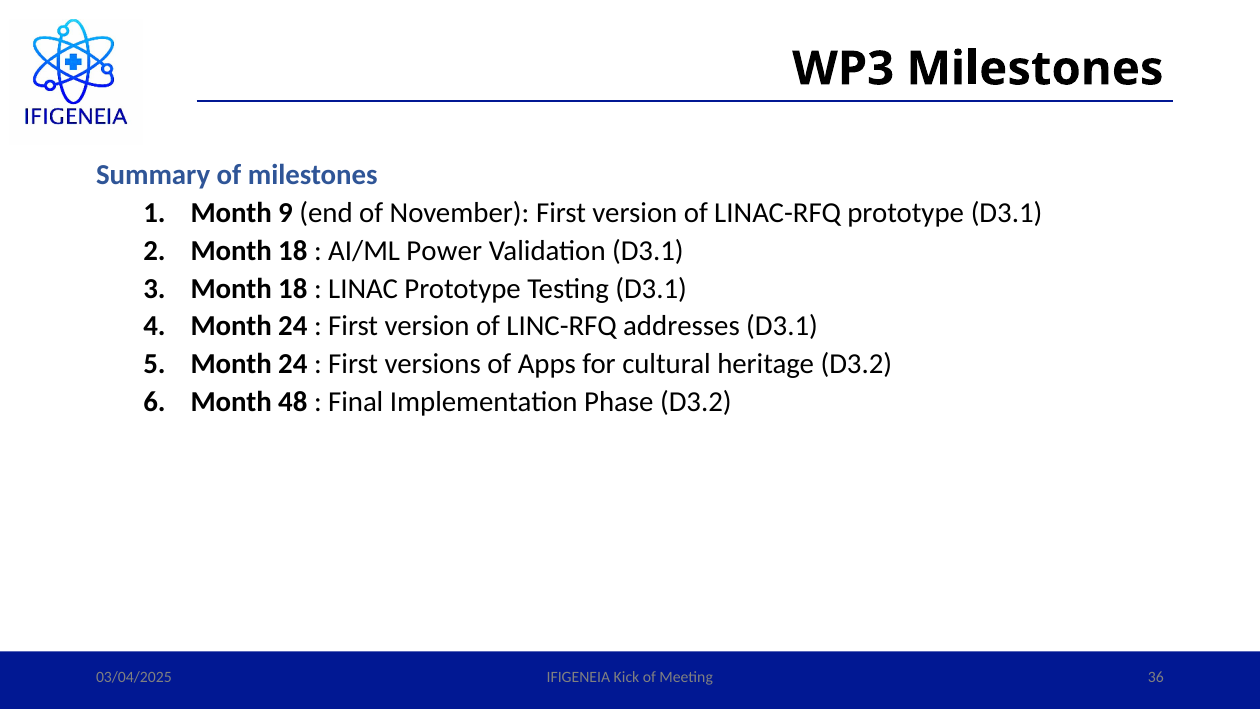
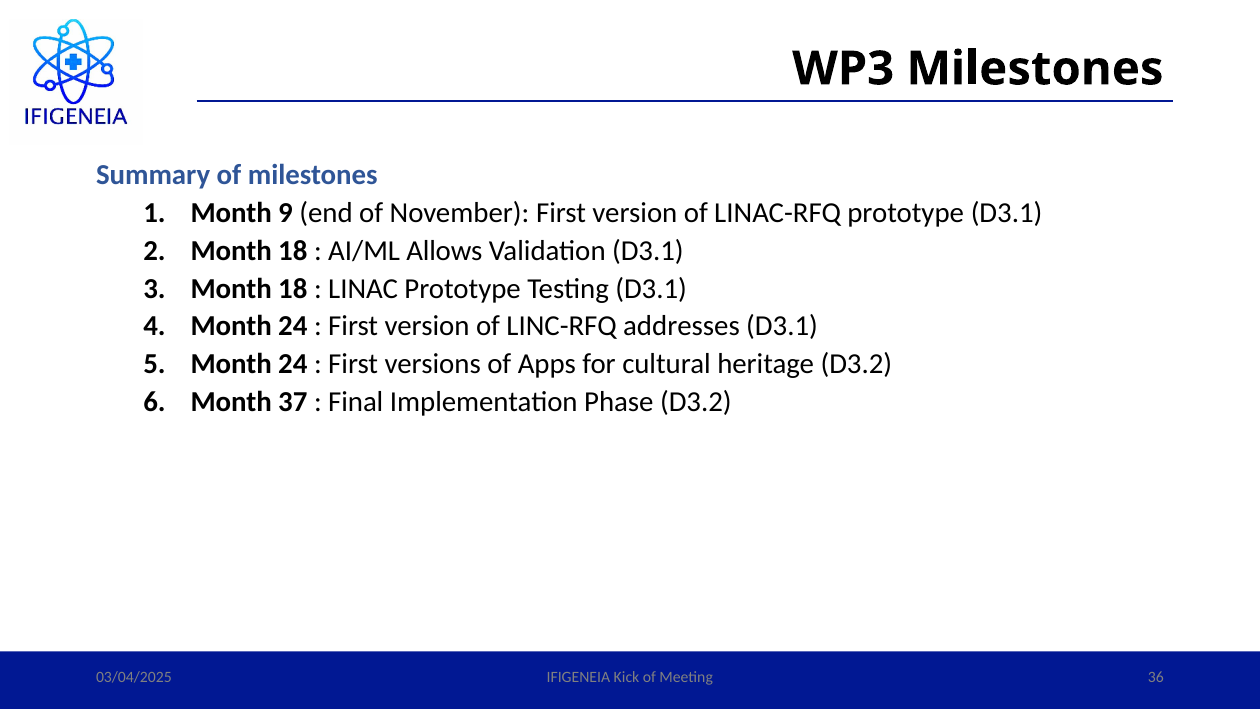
Power: Power -> Allows (444, 251)
48: 48 -> 37 (293, 402)
